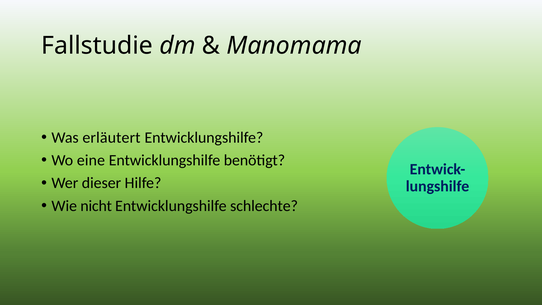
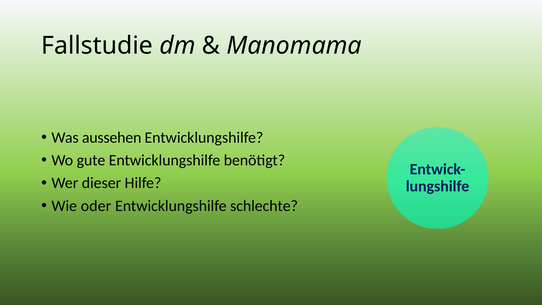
erläutert: erläutert -> aussehen (112, 138)
eine: eine -> gute (91, 160)
nicht: nicht -> oder (96, 206)
